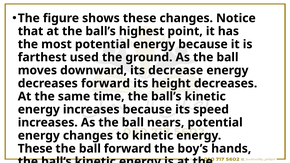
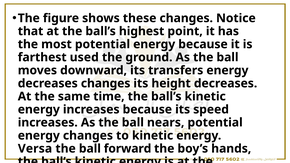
decrease: decrease -> transfers (176, 70)
decreases forward: forward -> changes (106, 83)
These: These -> Versa (35, 149)
